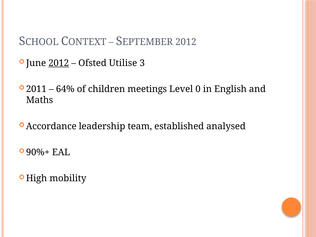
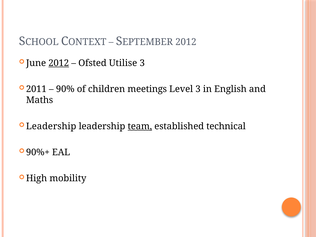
64%: 64% -> 90% (65, 89)
Level 0: 0 -> 3 (198, 89)
Accordance: Accordance -> Leadership (51, 126)
team underline: none -> present (140, 126)
analysed: analysed -> technical (226, 126)
